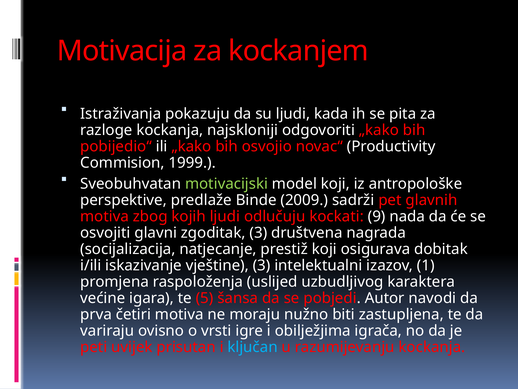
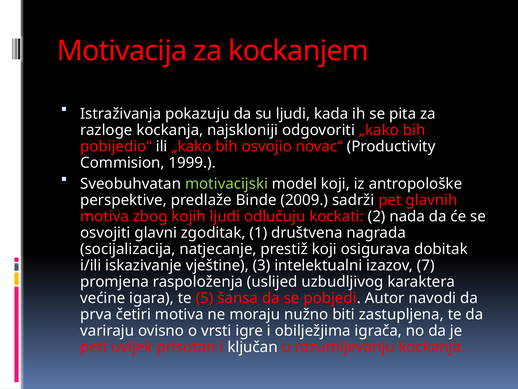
9: 9 -> 2 (377, 216)
zgoditak 3: 3 -> 1 (258, 232)
1: 1 -> 7 (426, 265)
ključan colour: light blue -> white (253, 347)
